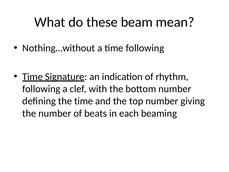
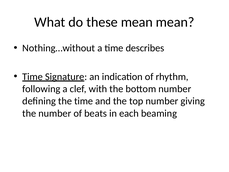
these beam: beam -> mean (137, 22)
time following: following -> describes (145, 48)
